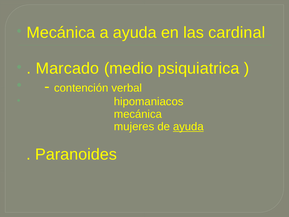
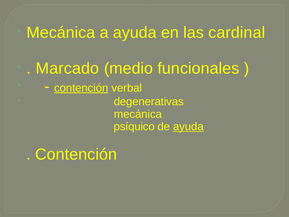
psiquiatrica: psiquiatrica -> funcionales (198, 68)
contención underline: none -> present (81, 88)
hipomaniacos: hipomaniacos -> degenerativas (149, 101)
mujeres: mujeres -> psíquico (134, 126)
Paranoides: Paranoides -> Contención (76, 154)
